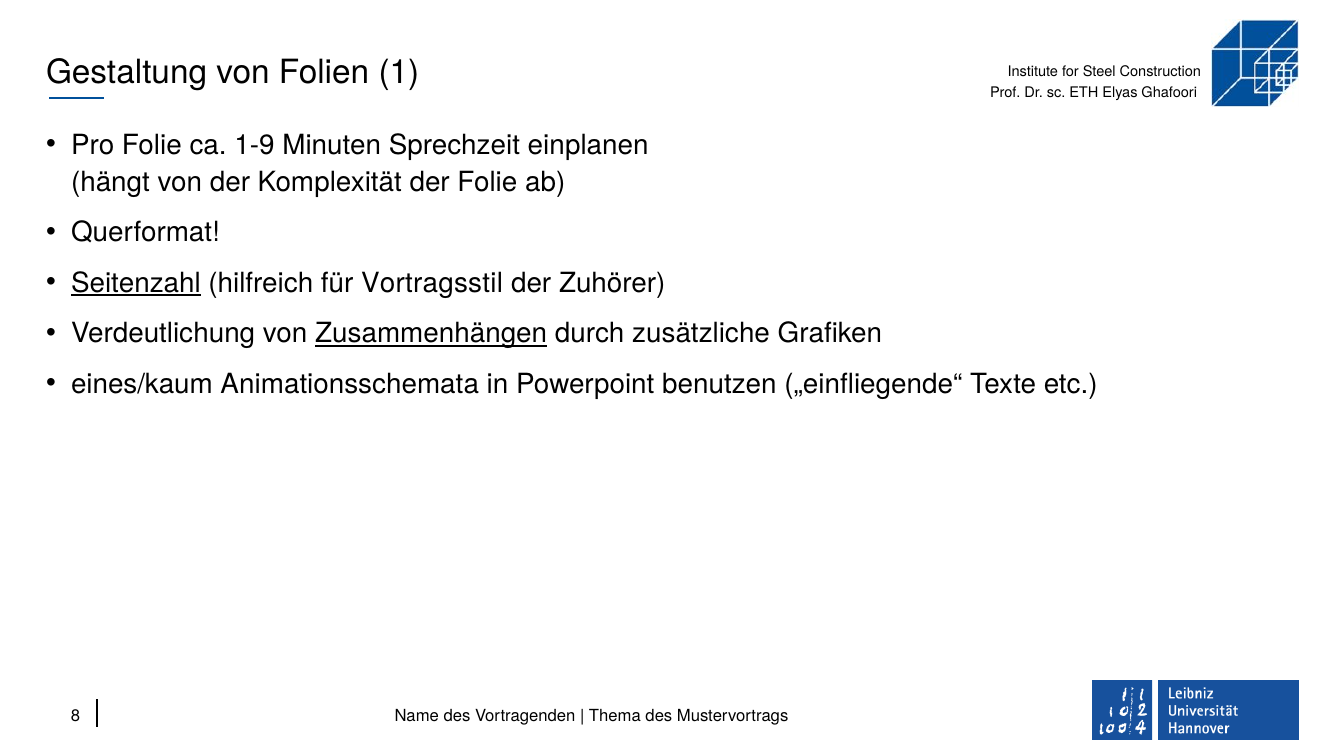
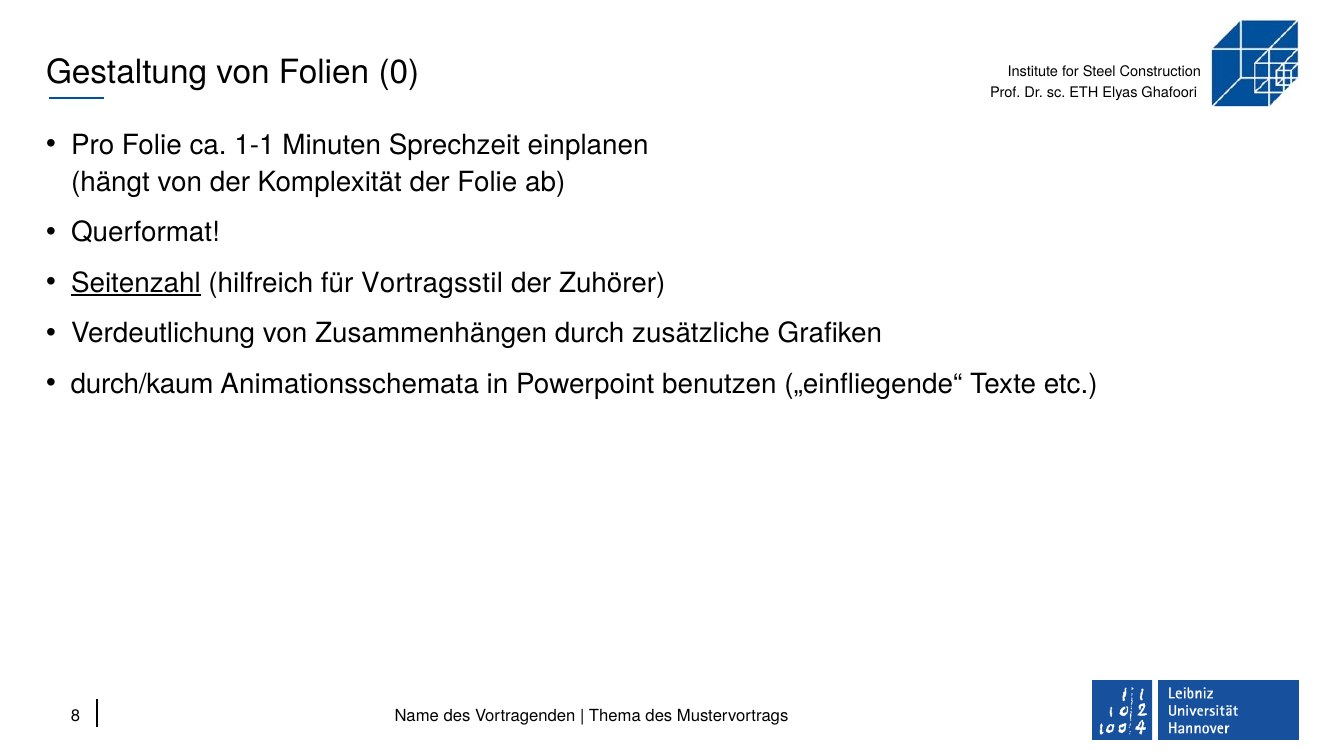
1: 1 -> 0 (399, 73)
1-9: 1-9 -> 1-1 (254, 145)
Zusammenhängen underline: present -> none (431, 334)
eines/kaum: eines/kaum -> durch/kaum (142, 384)
